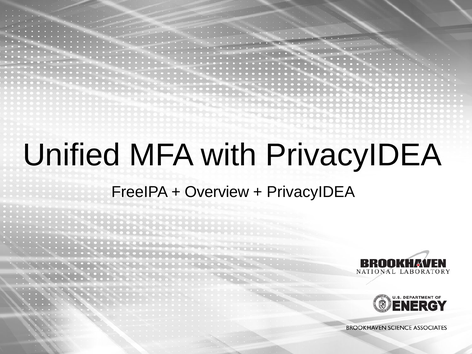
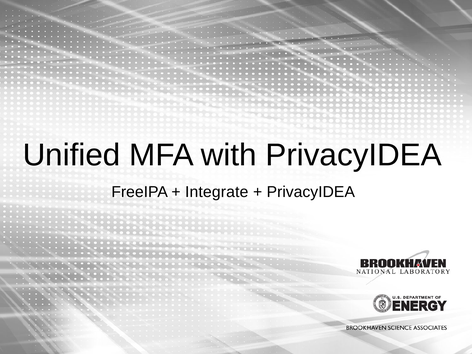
Overview: Overview -> Integrate (217, 192)
